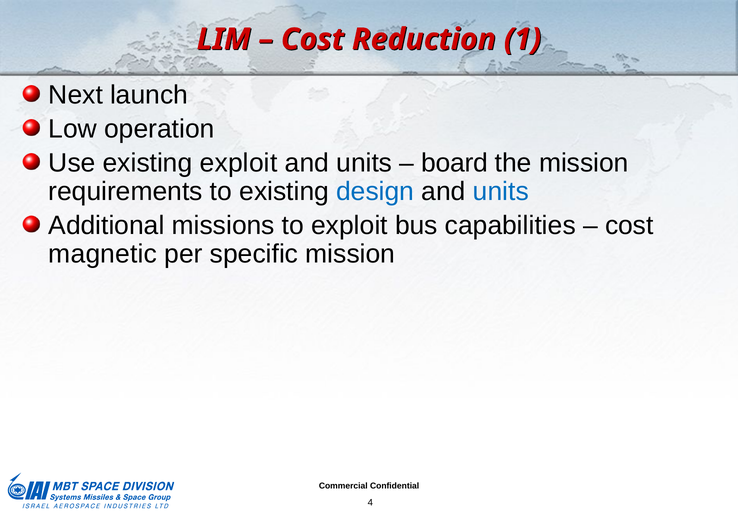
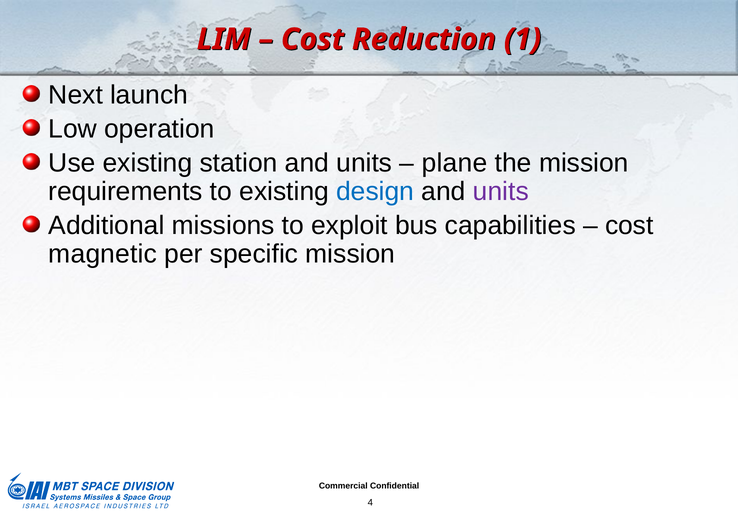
existing exploit: exploit -> station (239, 163)
board: board -> plane (454, 163)
units colour: blue -> purple (501, 191)
